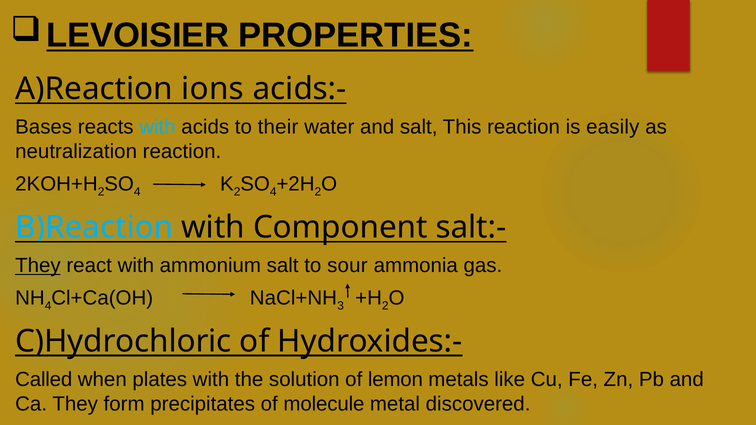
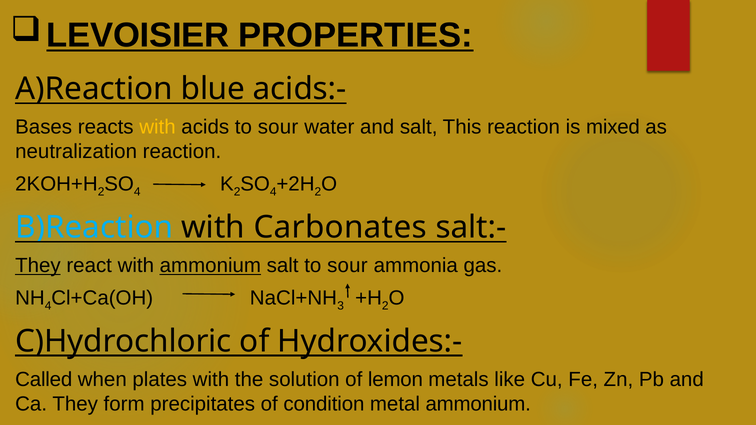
ions: ions -> blue (213, 89)
with colour: light blue -> yellow (157, 127)
acids to their: their -> sour (278, 127)
easily: easily -> mixed (613, 127)
Component: Component -> Carbonates (340, 227)
ammonium underline: none -> present (210, 266)
molecule: molecule -> condition (324, 404)
metal discovered: discovered -> ammonium (478, 404)
